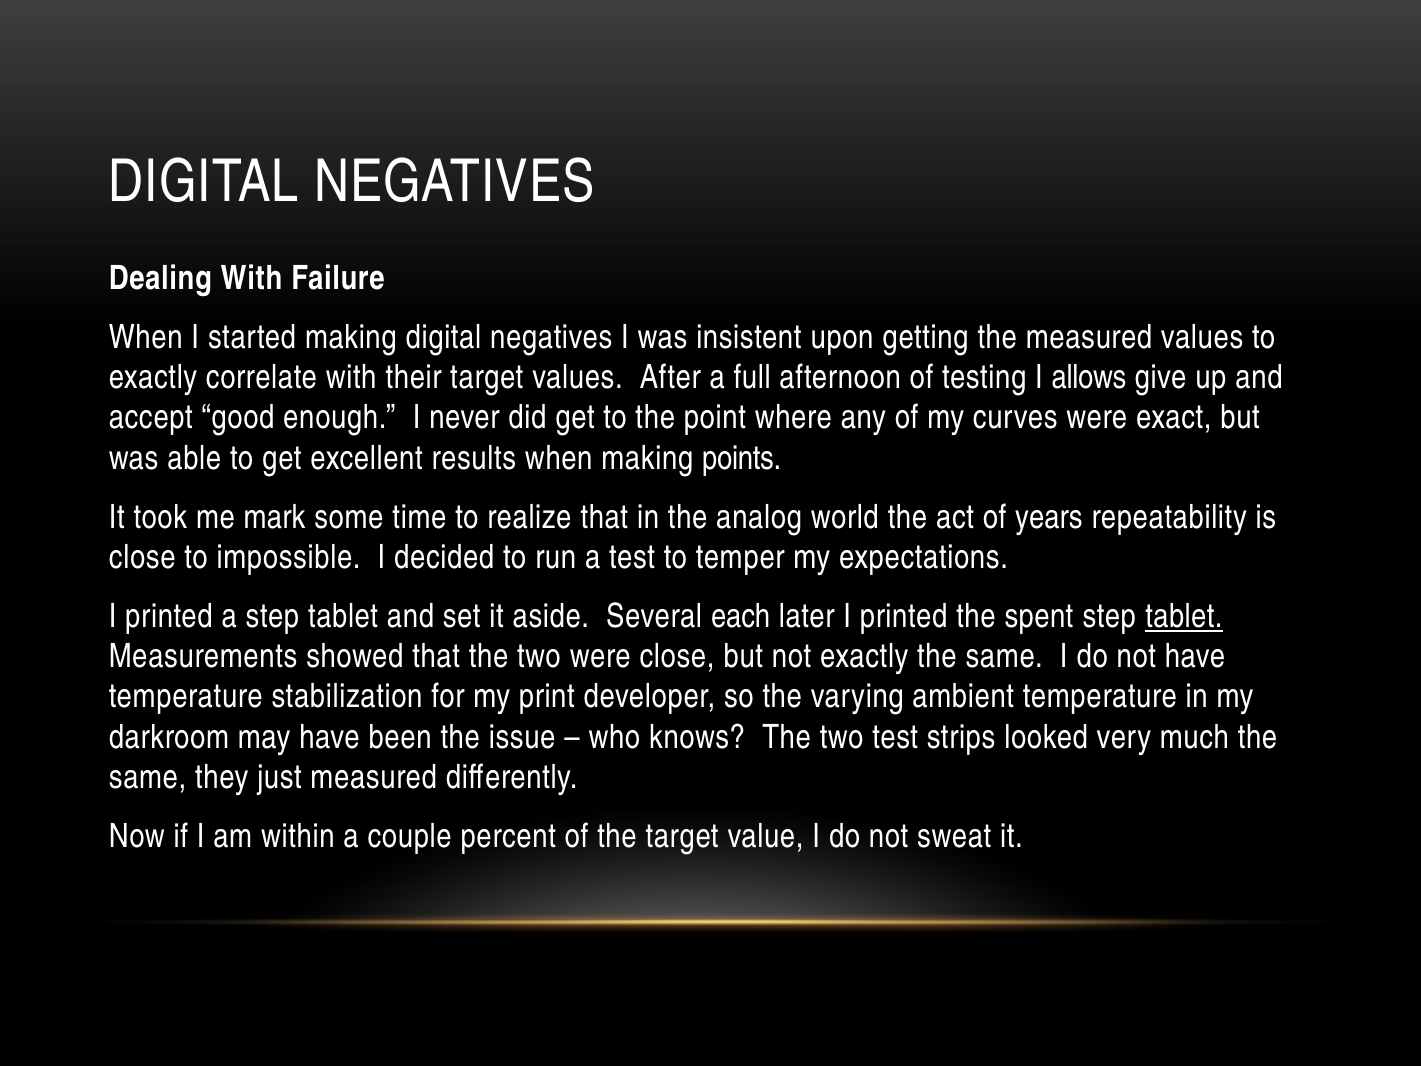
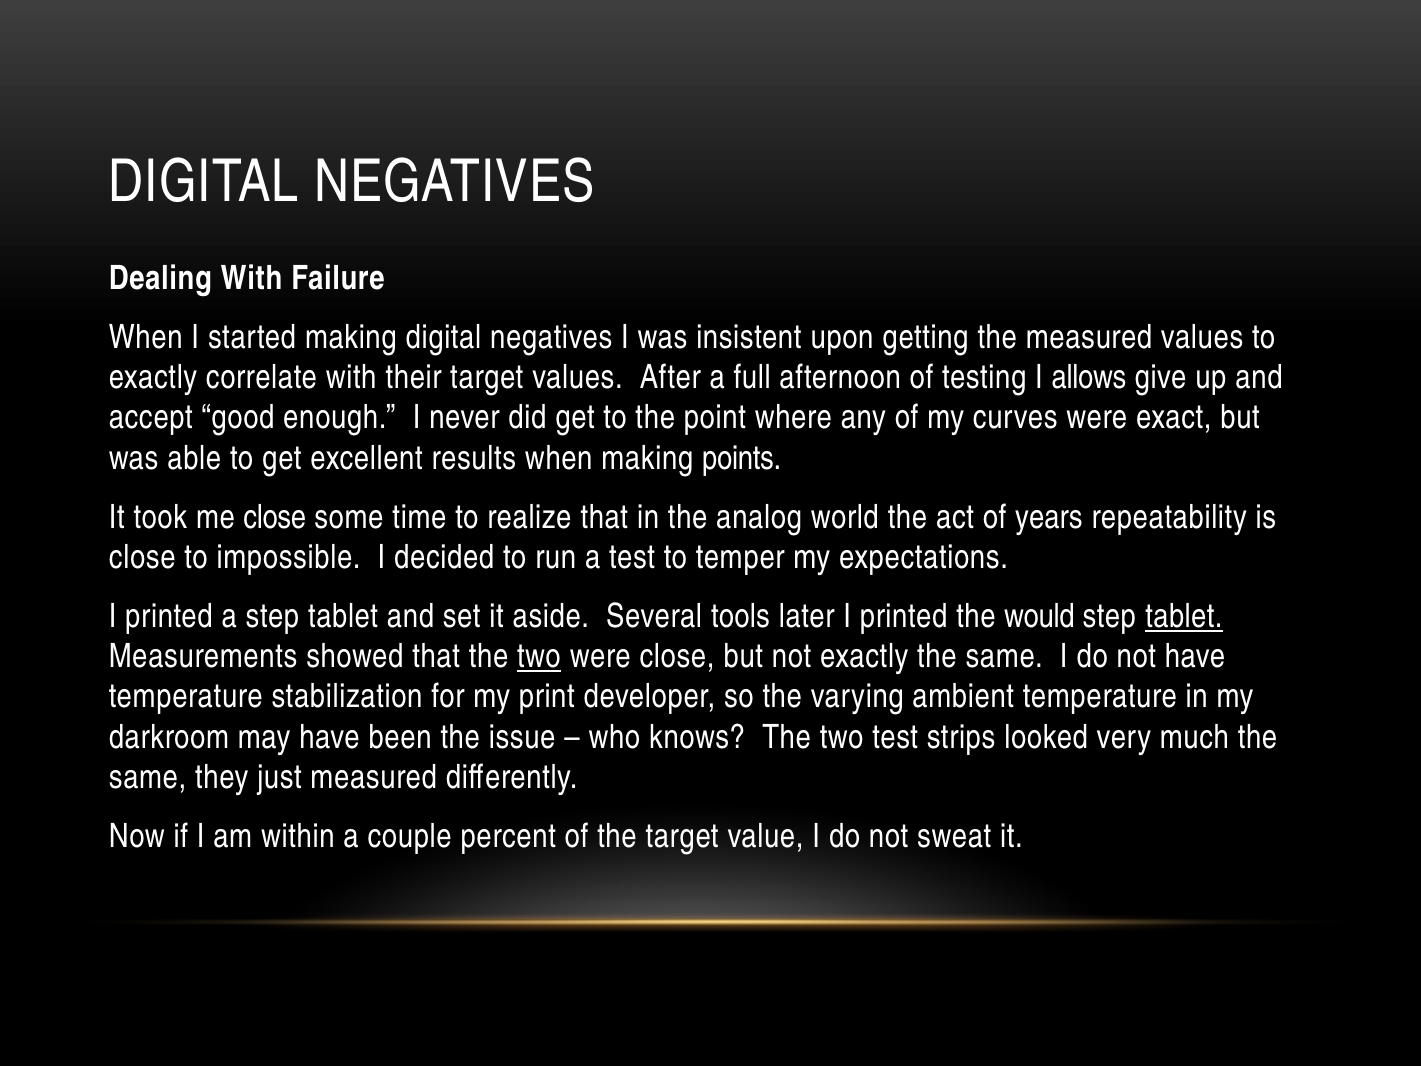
me mark: mark -> close (275, 517)
each: each -> tools (740, 616)
spent: spent -> would (1039, 616)
two underline: none -> present (539, 656)
